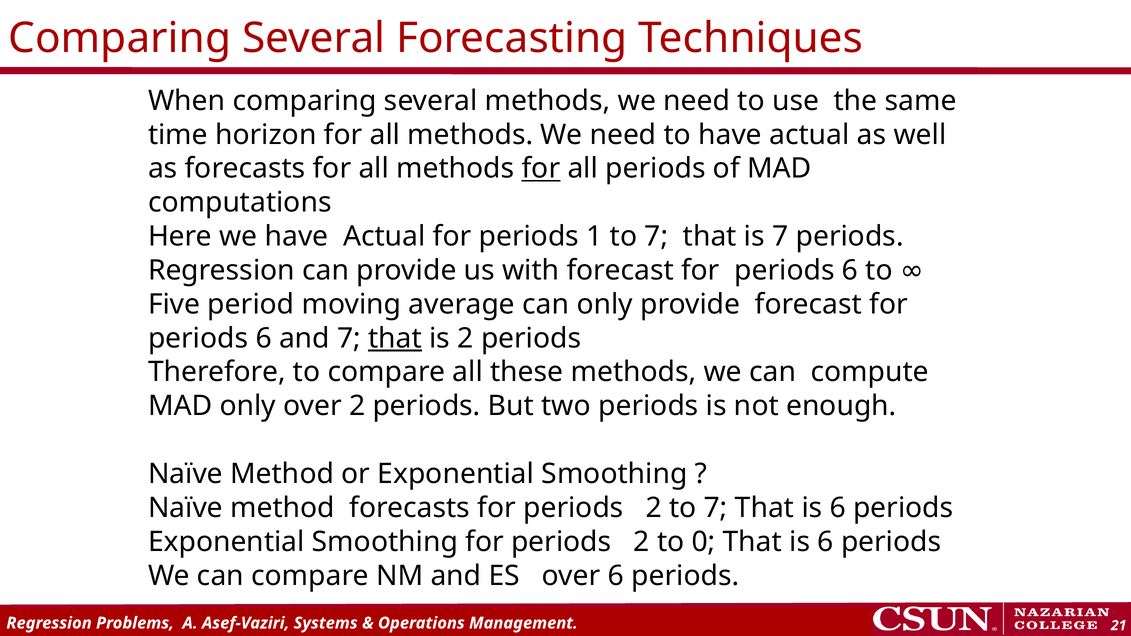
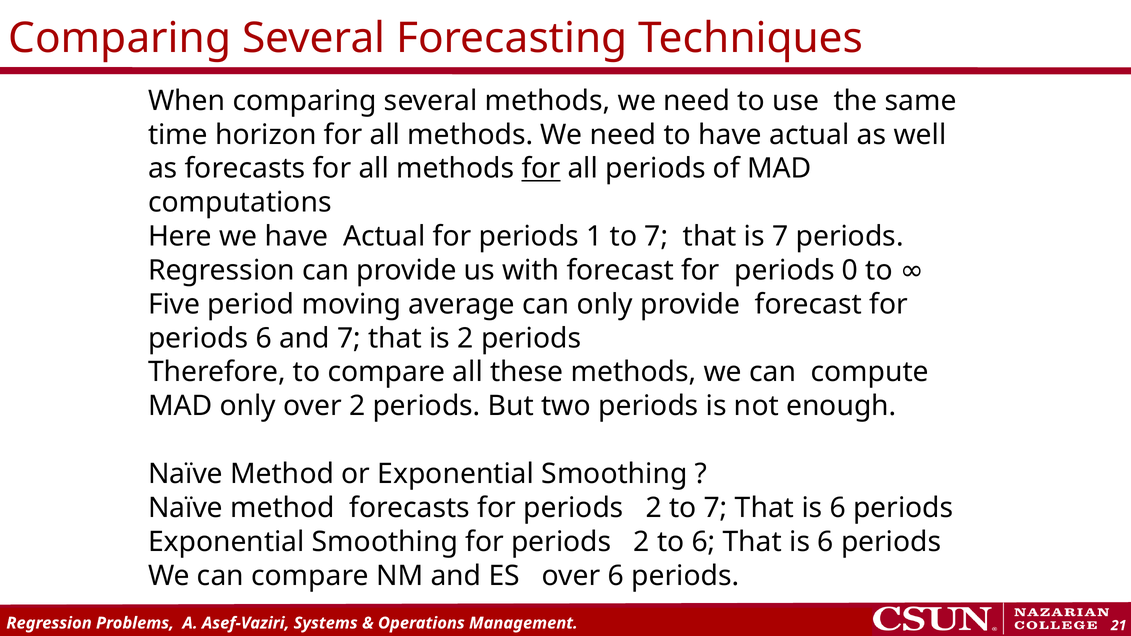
6: 6 -> 0 (850, 270)
that underline: present -> none (395, 338)
to 0: 0 -> 6 (704, 542)
